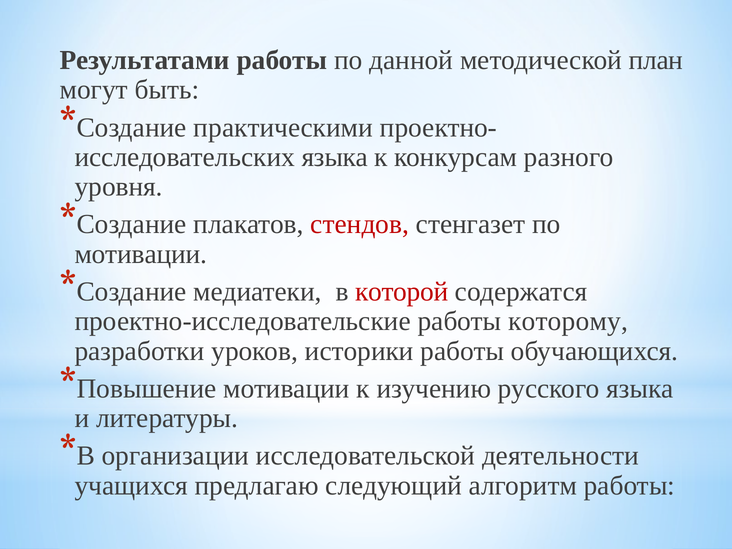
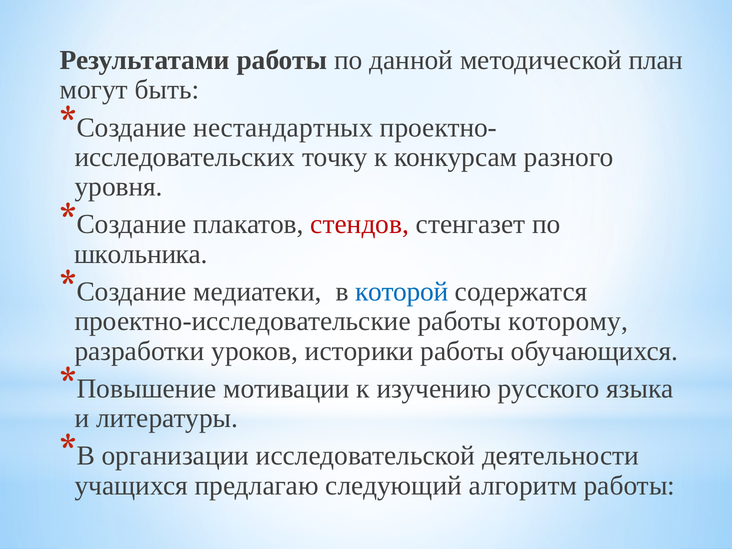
практическими: практическими -> нестандартных (283, 127)
языка: языка -> точку (335, 157)
мотивации: мотивации -> школьника (141, 254)
которой colour: red -> blue (402, 292)
